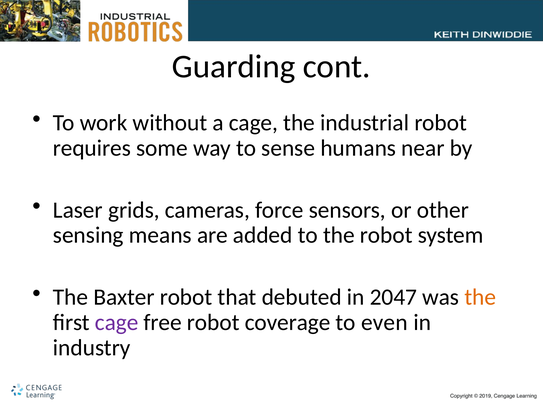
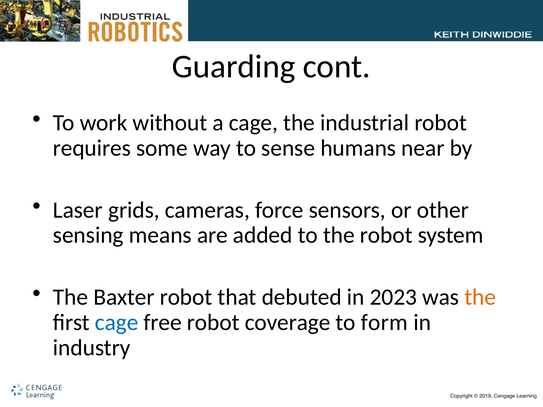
2047: 2047 -> 2023 (393, 297)
cage colour: purple -> blue (117, 323)
even: even -> form (384, 323)
